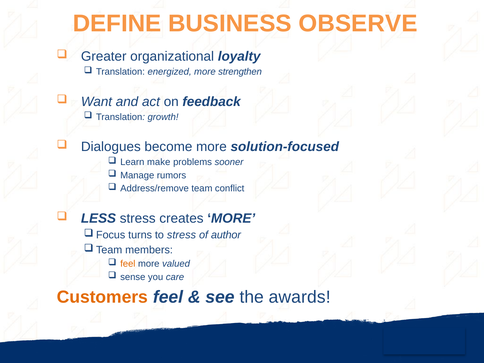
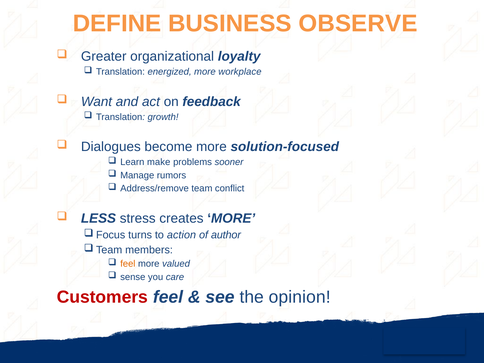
strengthen: strengthen -> workplace (240, 72)
to stress: stress -> action (181, 235)
Customers colour: orange -> red (102, 297)
awards: awards -> opinion (300, 297)
